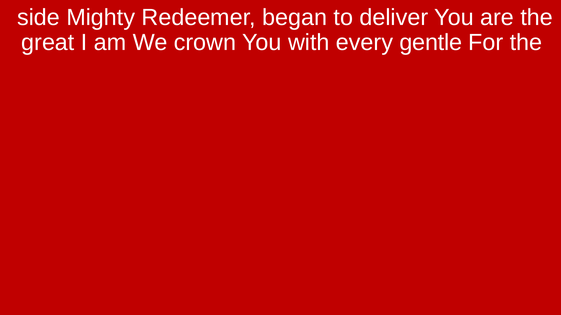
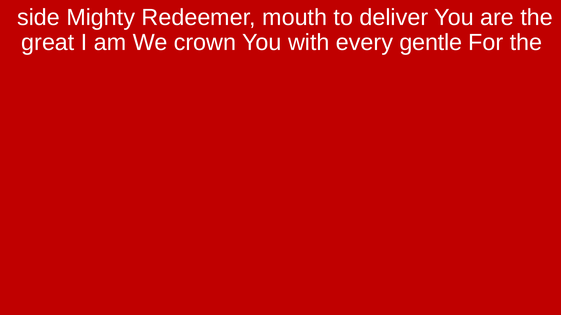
began: began -> mouth (295, 17)
